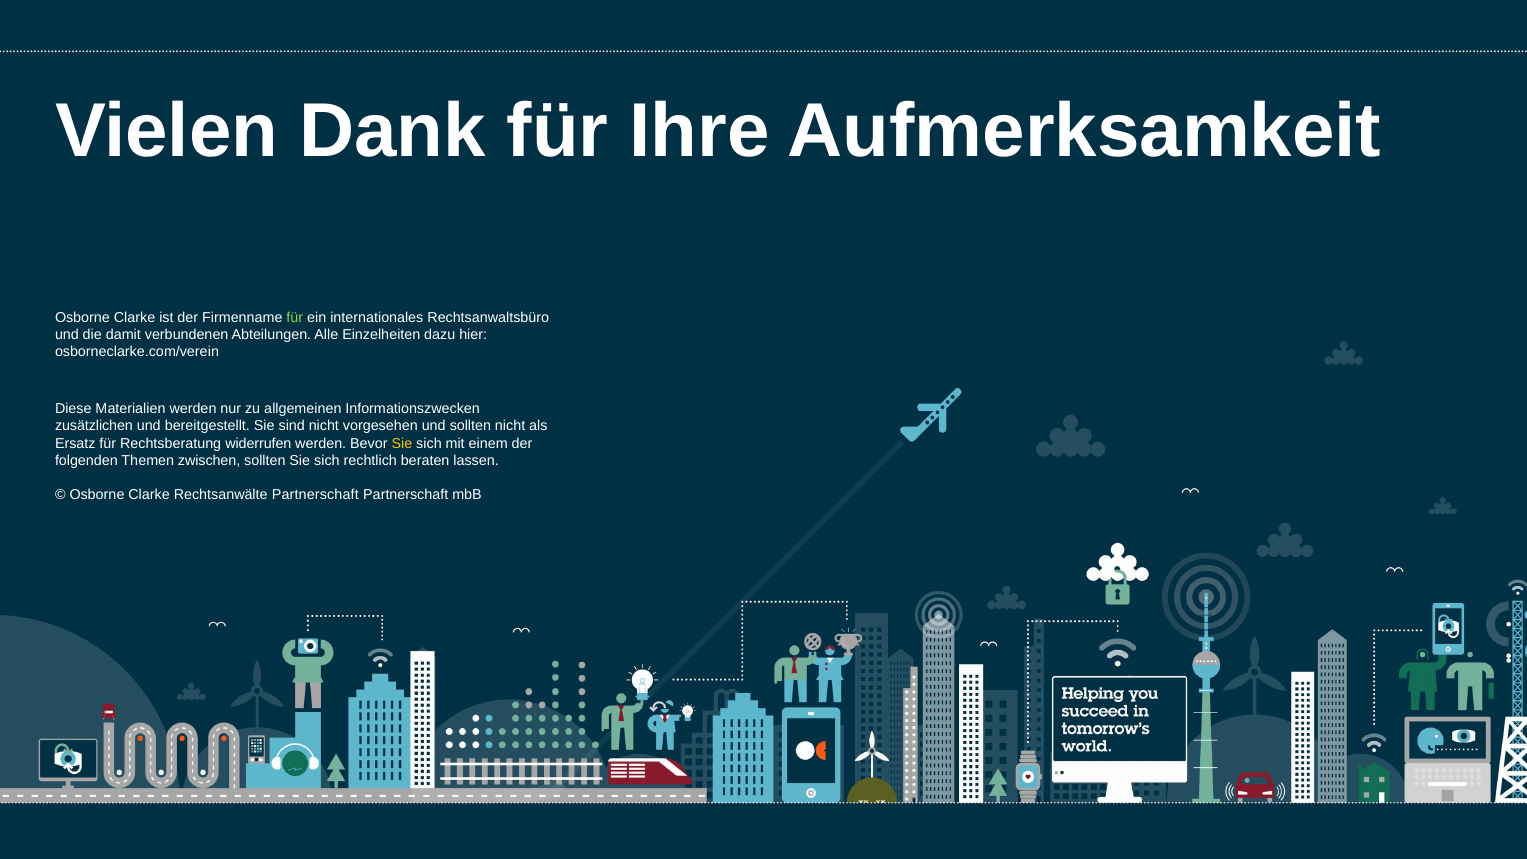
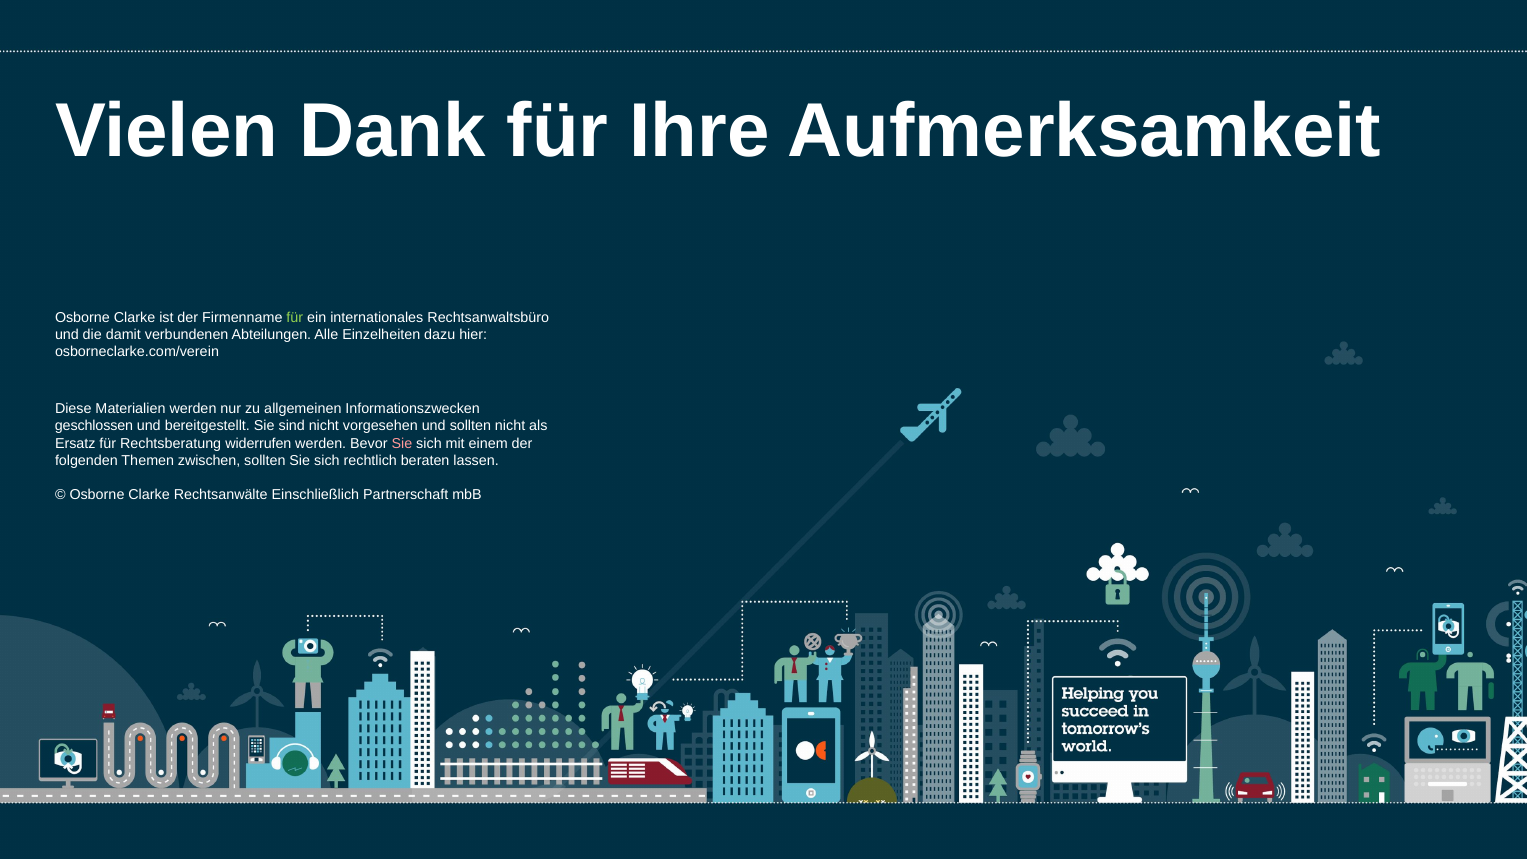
zusätzlichen: zusätzlichen -> geschlossen (94, 426)
Sie colour: yellow -> pink (402, 443)
Rechtsanwälte Partnerschaft: Partnerschaft -> Einschließlich (315, 495)
